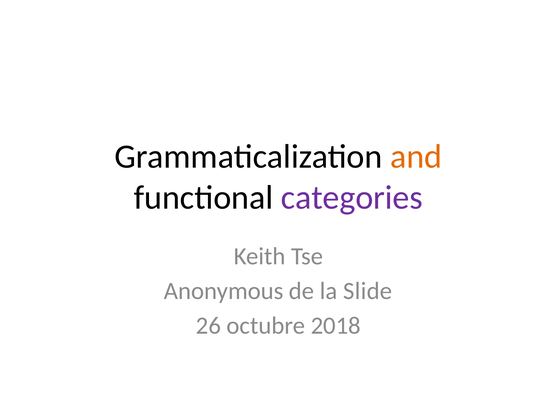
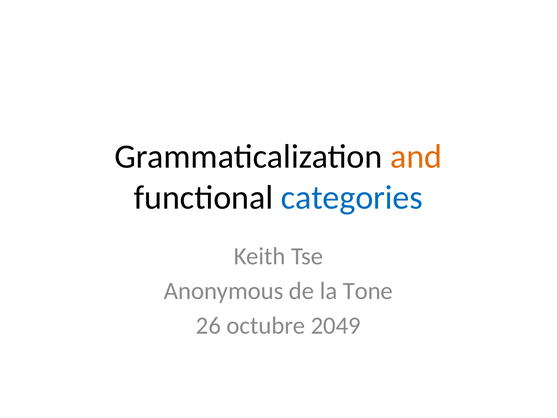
categories colour: purple -> blue (352, 197)
Slide: Slide -> Tone (368, 291)
2018: 2018 -> 2049 (336, 325)
